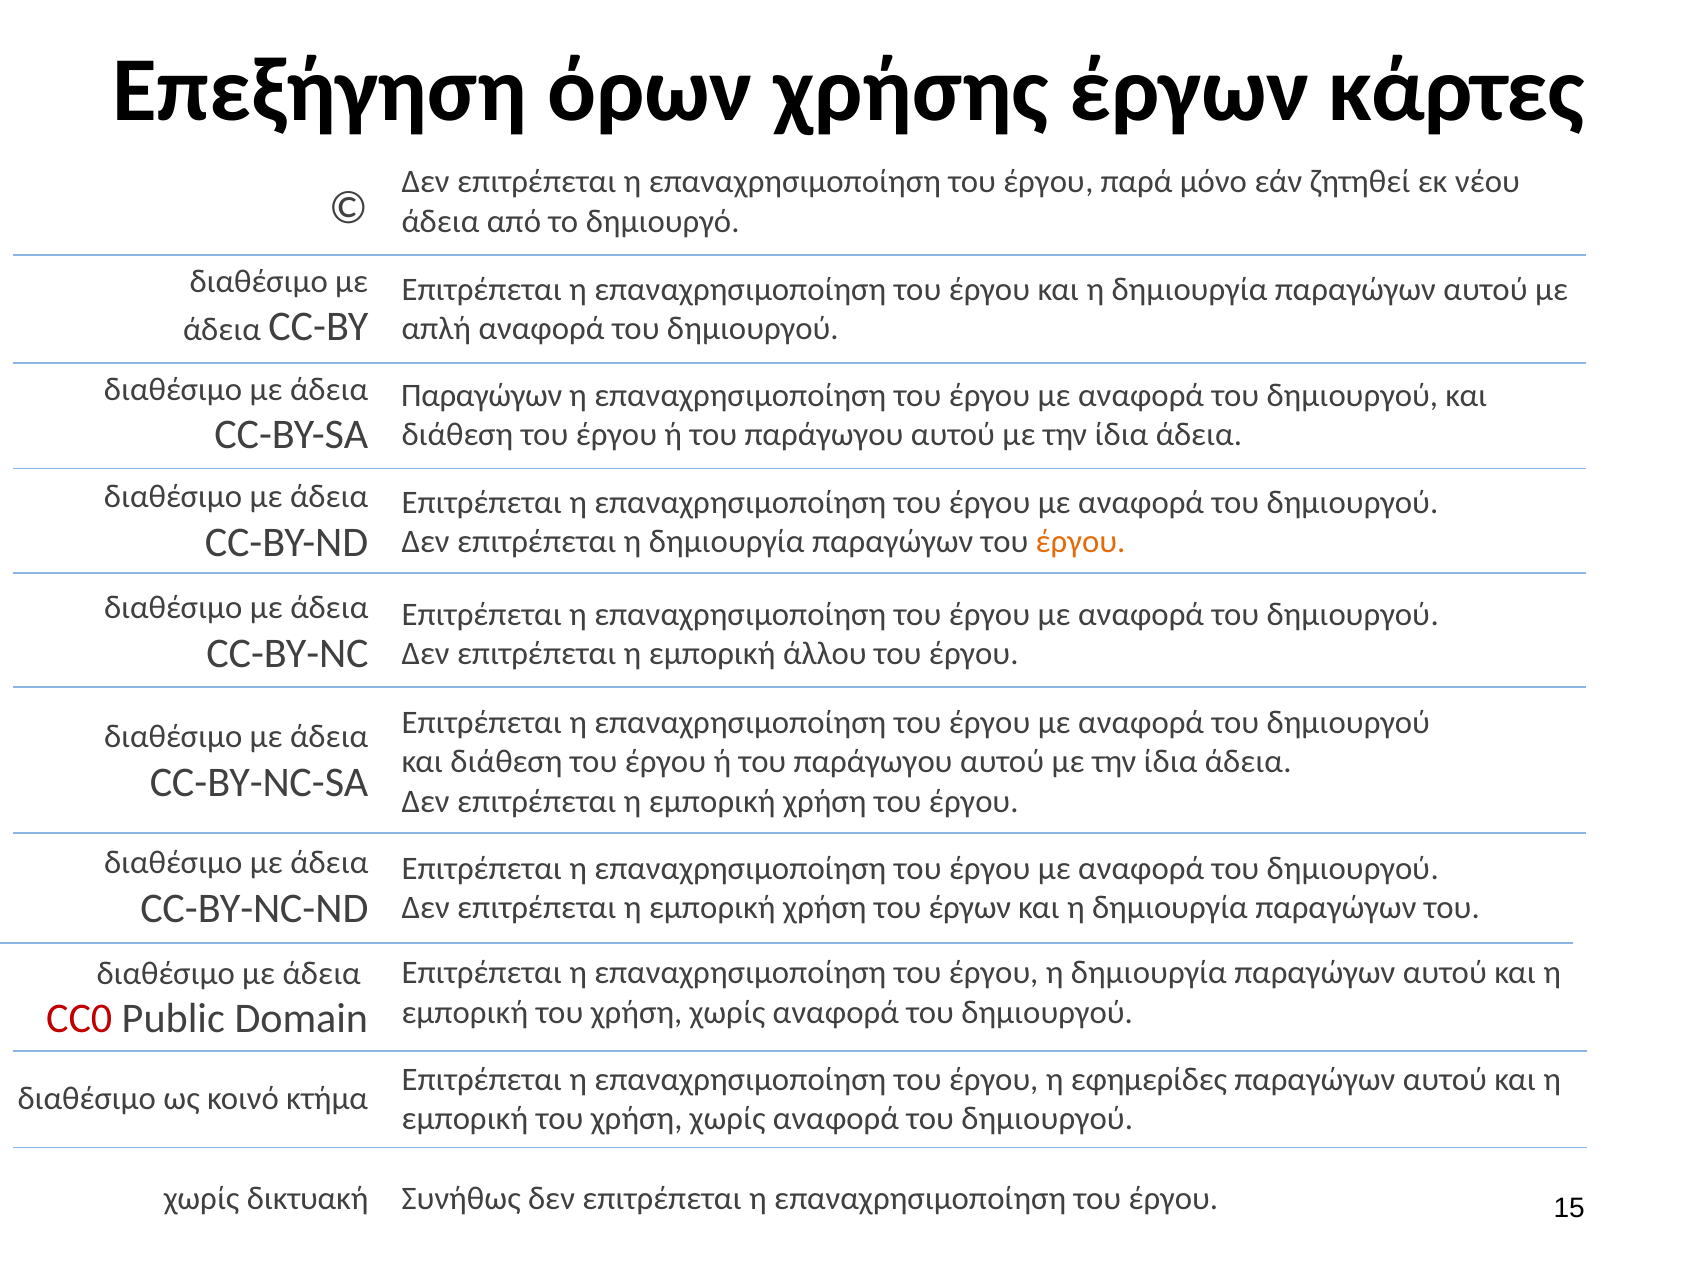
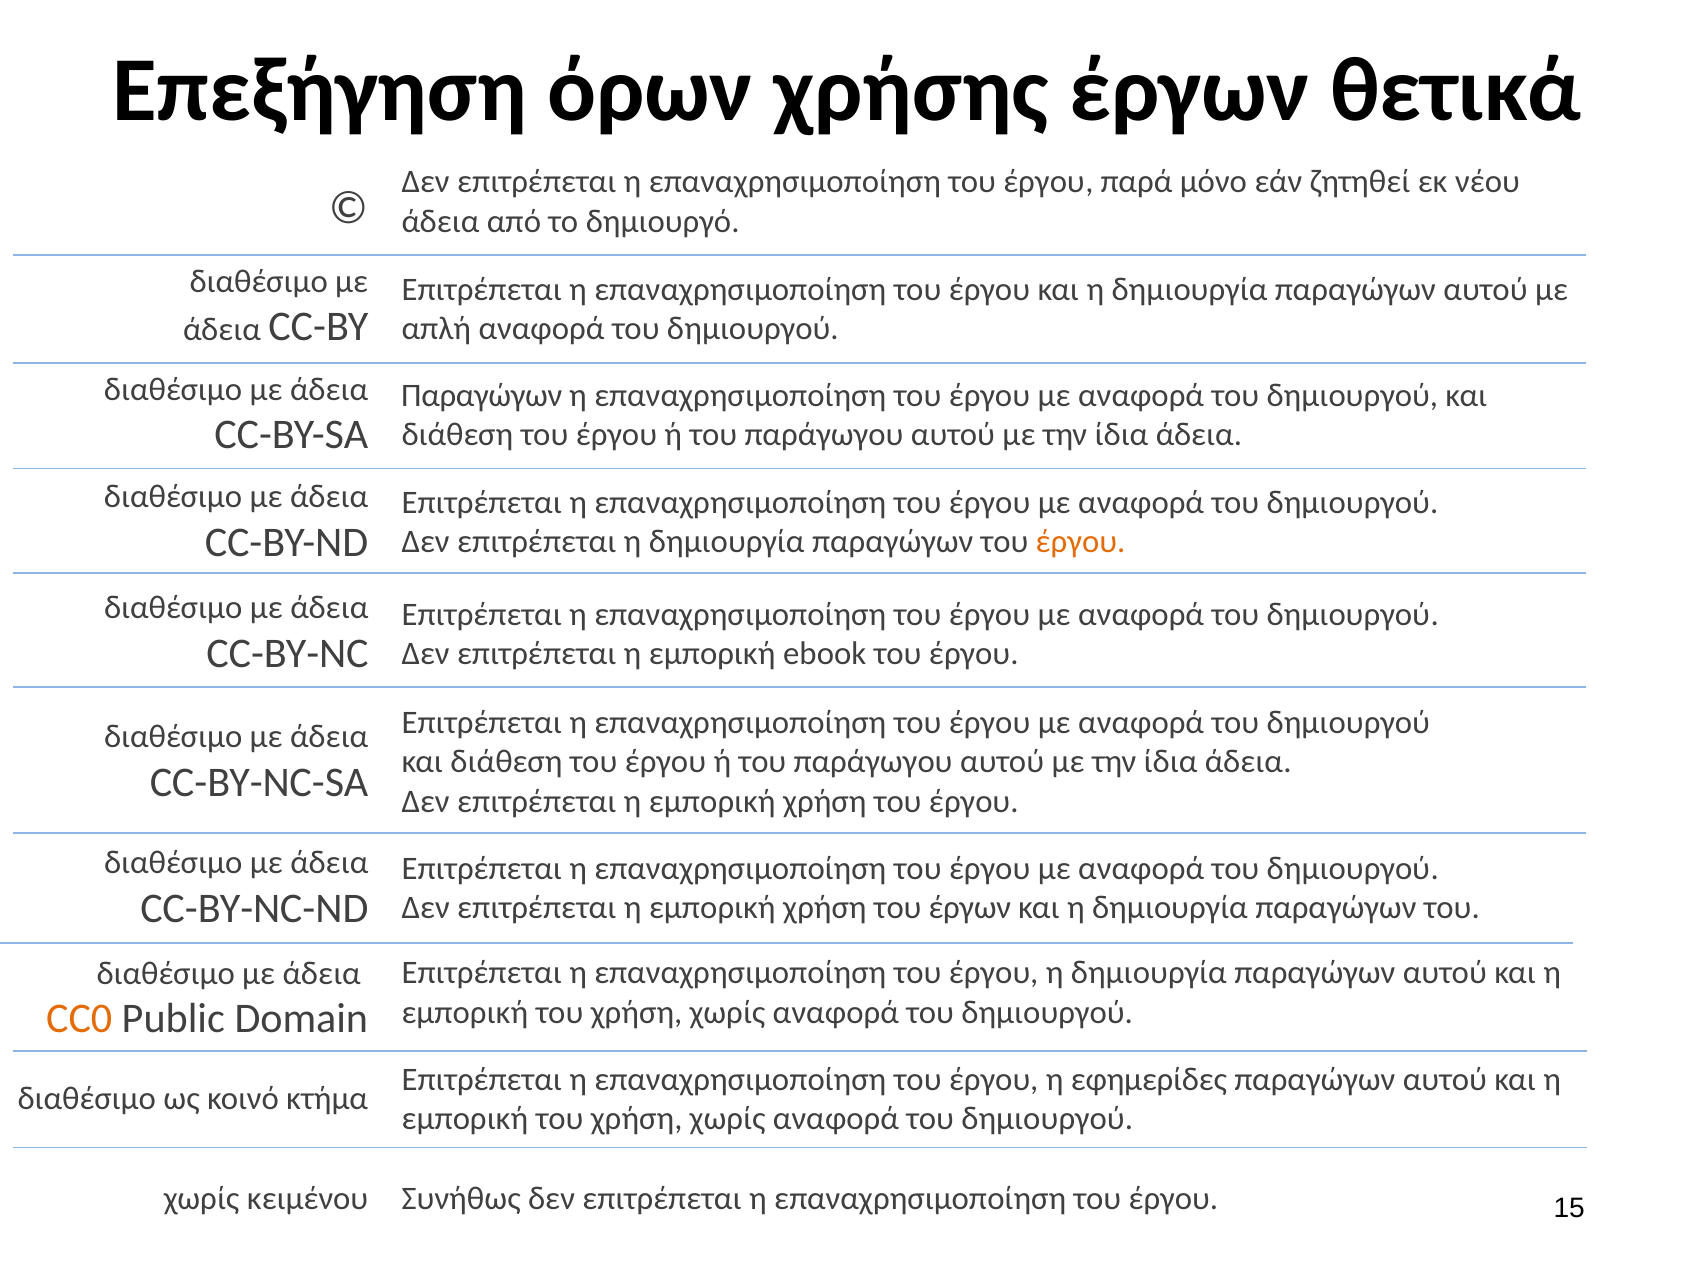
κάρτες: κάρτες -> θετικά (1456, 90)
άλλου: άλλου -> ebook (825, 654)
CC0 colour: red -> orange (79, 1018)
δικτυακή: δικτυακή -> κειμένου (308, 1198)
